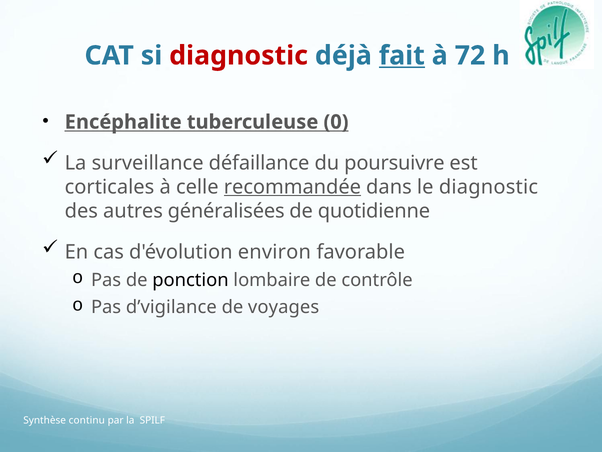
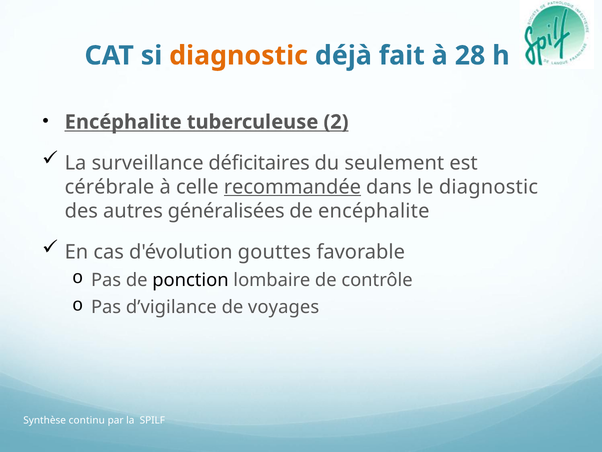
diagnostic colour: red -> orange (239, 56)
fait underline: present -> none (402, 56)
72: 72 -> 28 (470, 56)
0: 0 -> 2 (336, 122)
défaillance: défaillance -> déficitaires (259, 163)
poursuivre: poursuivre -> seulement (394, 163)
corticales: corticales -> cérébrale (109, 187)
de quotidienne: quotidienne -> encéphalite (374, 211)
environ: environ -> gouttes (274, 252)
